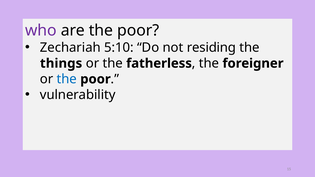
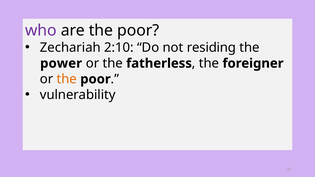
5:10: 5:10 -> 2:10 (119, 48)
things: things -> power (61, 63)
the colour: blue -> orange (67, 79)
